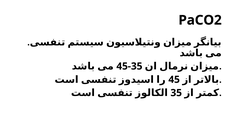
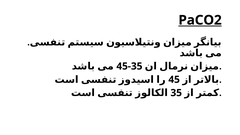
PaCO2 underline: none -> present (200, 20)
